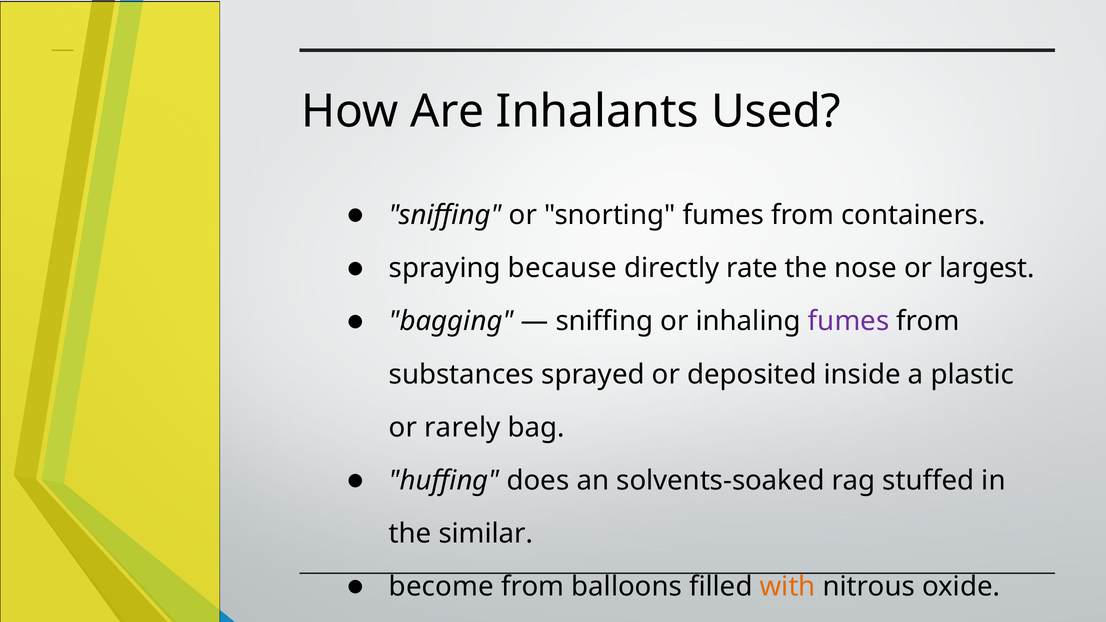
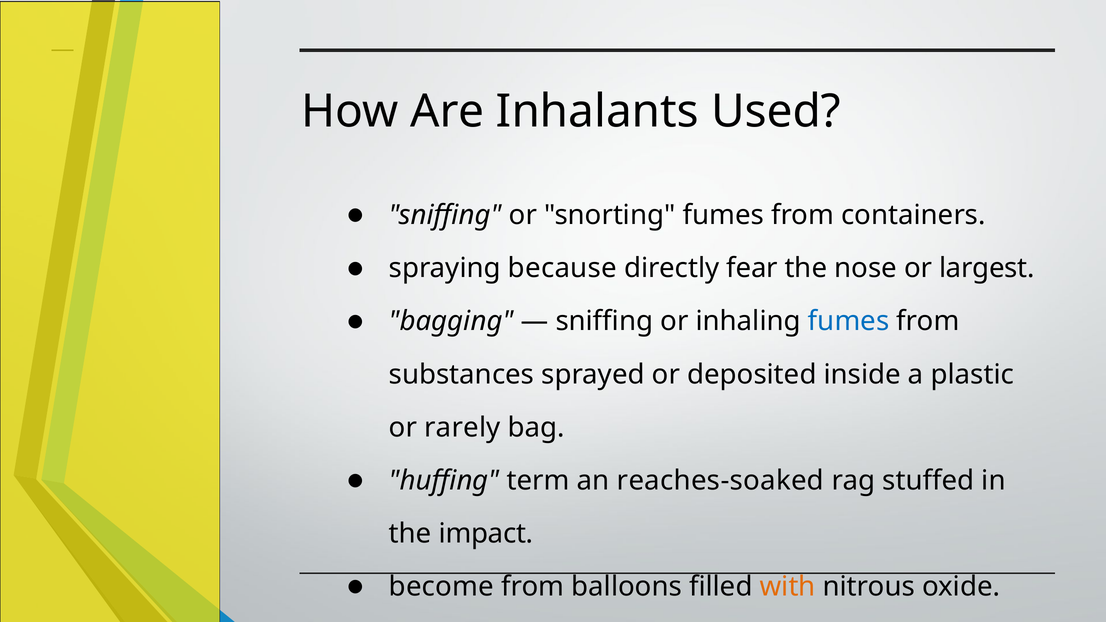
rate: rate -> fear (752, 268)
fumes colour: purple -> blue (849, 321)
does: does -> term (538, 481)
solvents-soaked: solvents-soaked -> reaches-soaked (720, 481)
similar: similar -> impact (486, 534)
